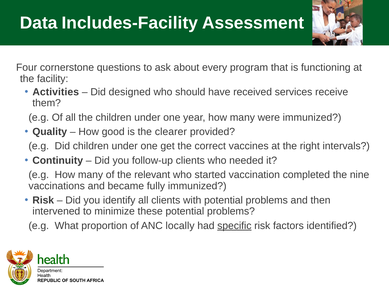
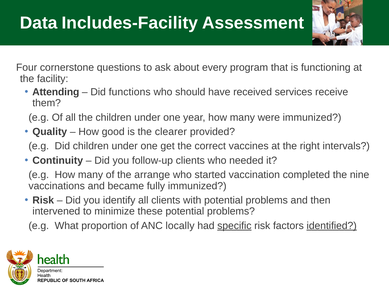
Activities: Activities -> Attending (56, 92)
designed: designed -> functions (130, 92)
relevant: relevant -> arrange (152, 175)
identified underline: none -> present (332, 225)
